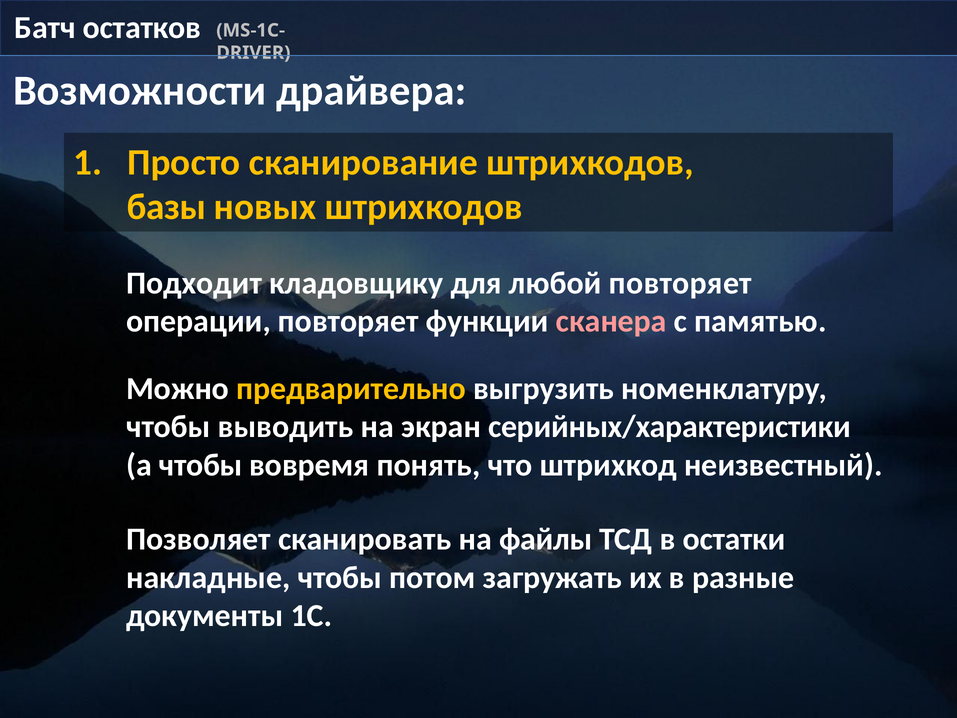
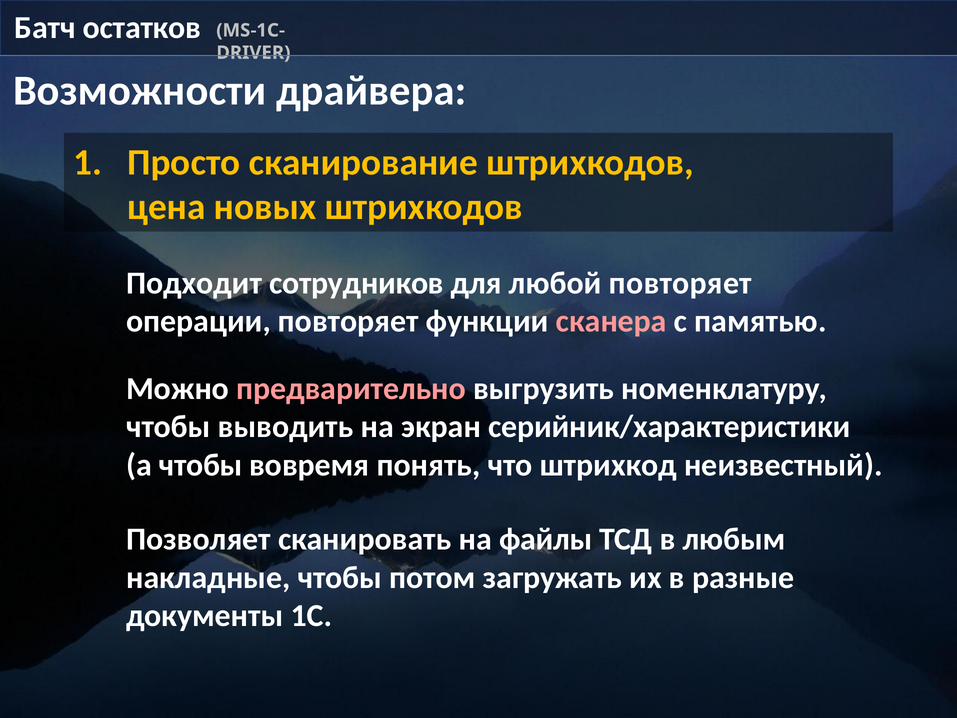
базы: базы -> цена (166, 207)
кладовщику: кладовщику -> сотрудников (356, 283)
предварительно colour: yellow -> pink (351, 388)
серийных/характеристики: серийных/характеристики -> серийник/характеристики (669, 427)
остатки: остатки -> любым (734, 539)
